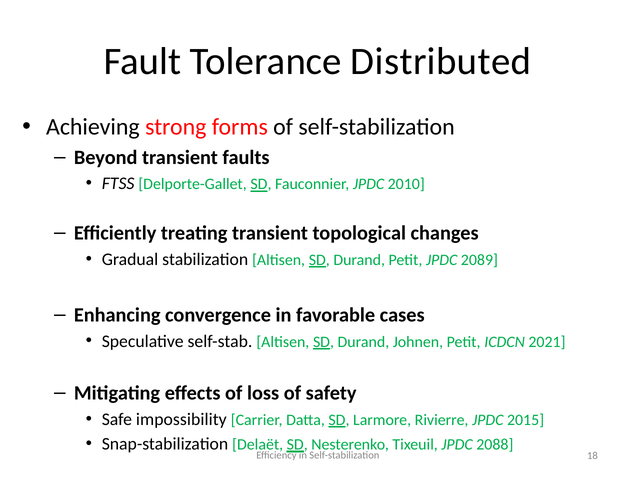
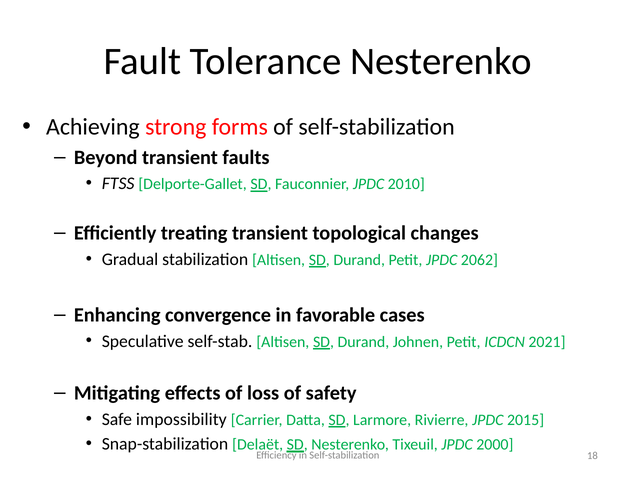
Tolerance Distributed: Distributed -> Nesterenko (441, 62)
2089: 2089 -> 2062 (479, 260)
2088: 2088 -> 2000 (495, 445)
